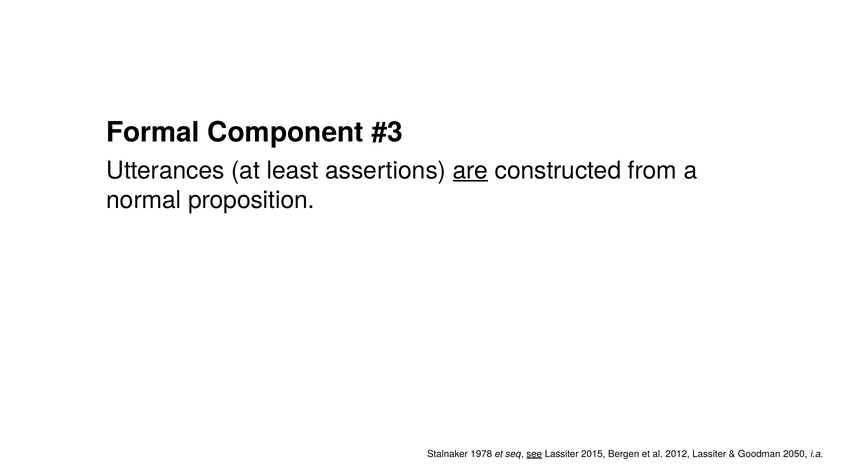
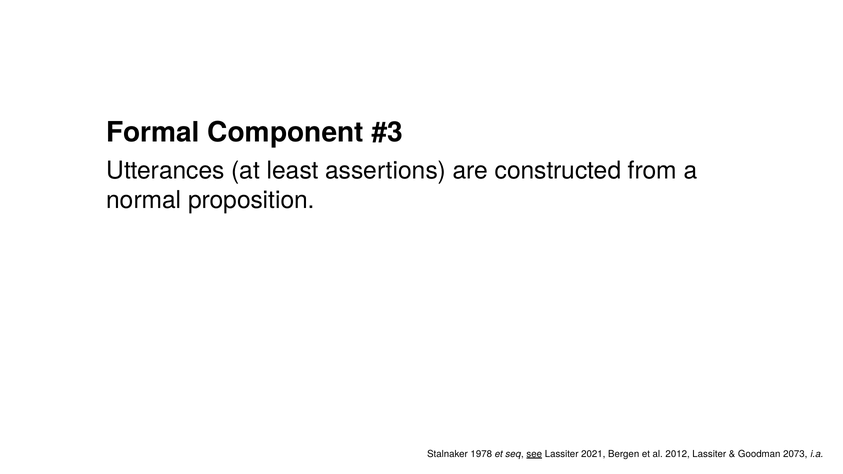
are underline: present -> none (470, 170)
2015: 2015 -> 2021 (593, 454)
2050: 2050 -> 2073 (795, 454)
